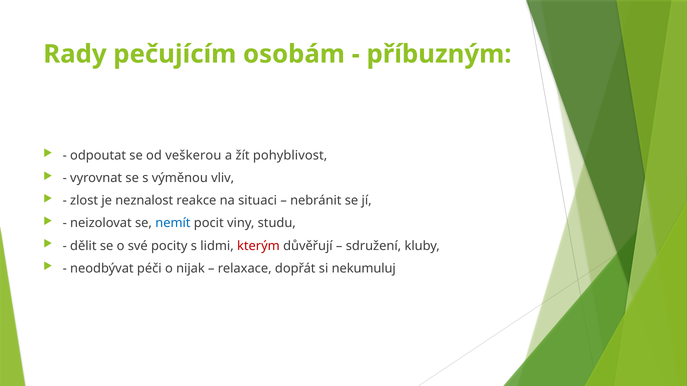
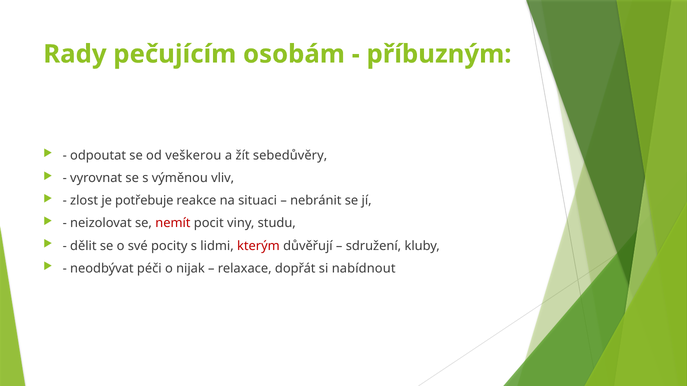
pohyblivost: pohyblivost -> sebedůvěry (290, 156)
neznalost: neznalost -> potřebuje (144, 201)
nemít colour: blue -> red (173, 223)
nekumuluj: nekumuluj -> nabídnout (364, 269)
